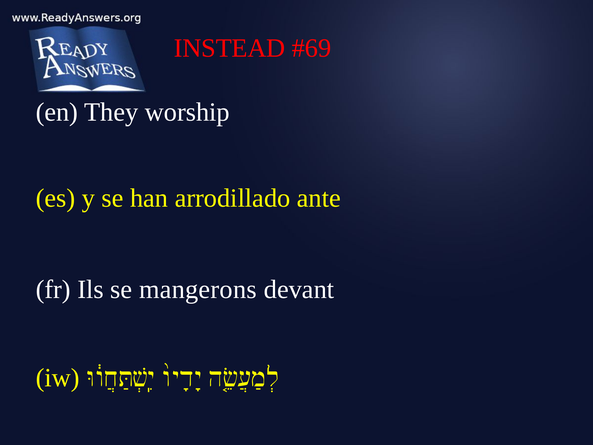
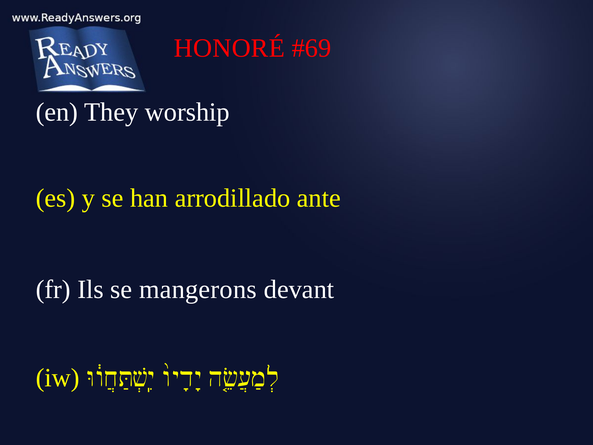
INSTEAD: INSTEAD -> HONORÉ (229, 48)
